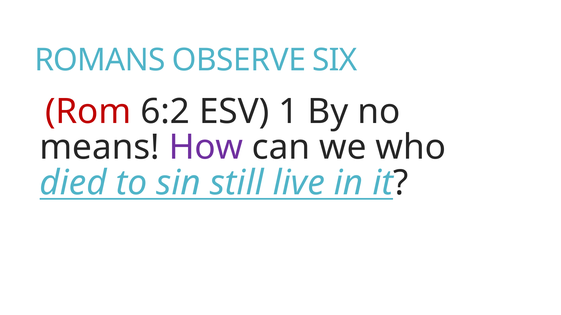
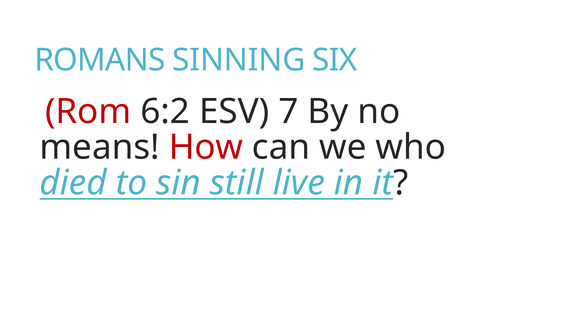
OBSERVE: OBSERVE -> SINNING (239, 60)
1: 1 -> 7 (288, 112)
How colour: purple -> red (206, 147)
